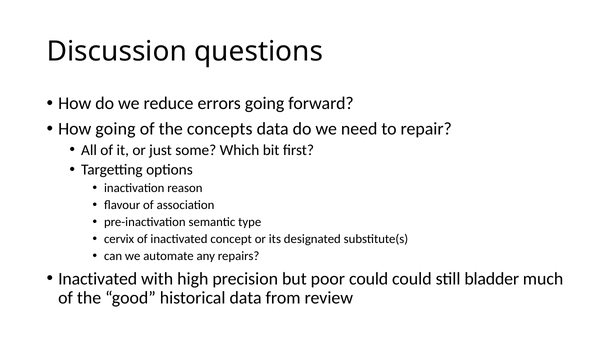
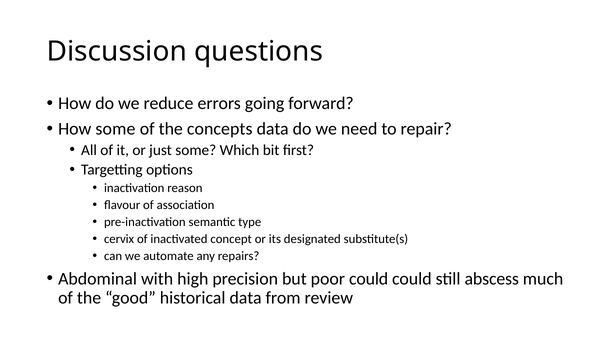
How going: going -> some (115, 129)
Inactivated: Inactivated -> Abdominal (98, 279)
bladder: bladder -> abscess (492, 279)
